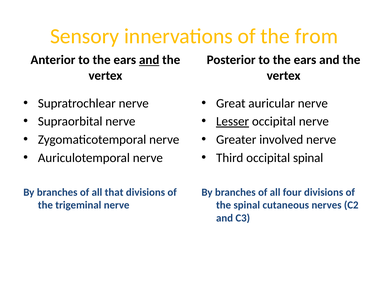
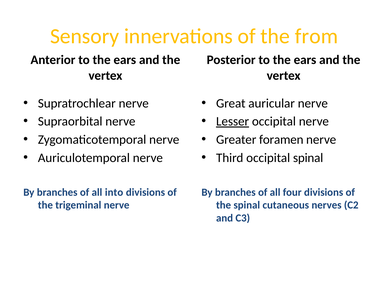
and underline: present -> none (149, 60)
involved: involved -> foramen (281, 139)
that: that -> into (114, 192)
